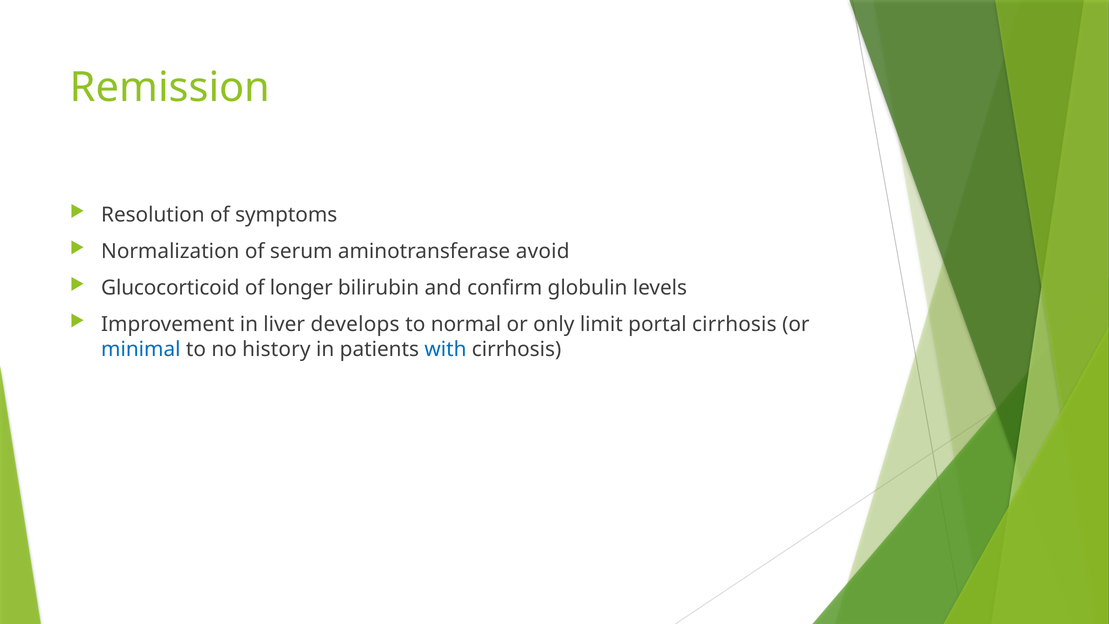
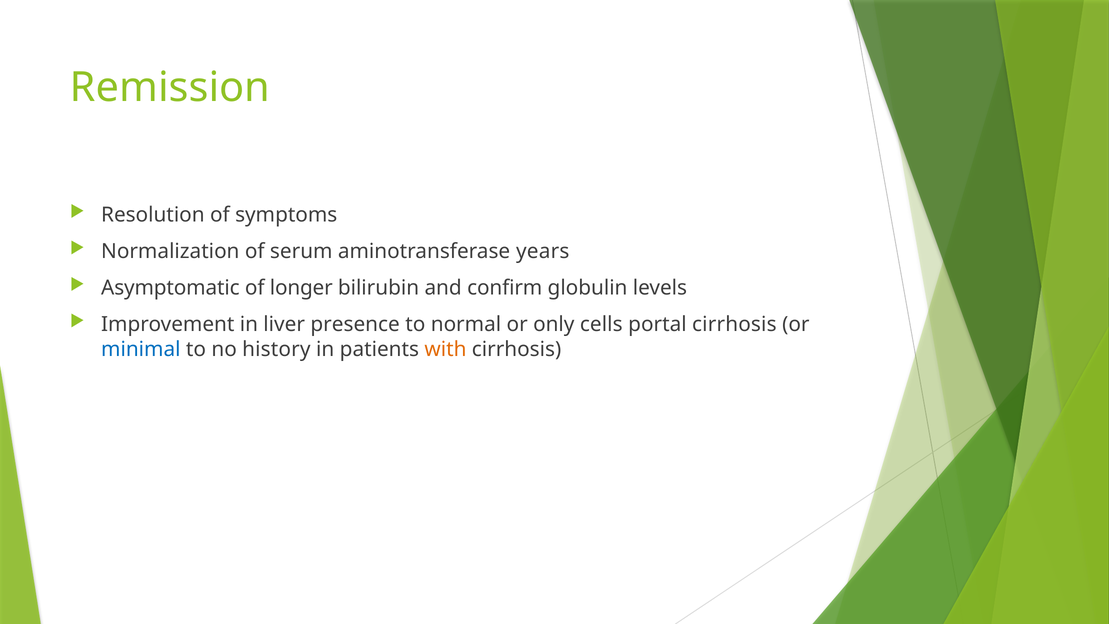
avoid: avoid -> years (543, 251)
Glucocorticoid: Glucocorticoid -> Asymptomatic (170, 288)
develops: develops -> presence (355, 324)
limit: limit -> cells (601, 324)
with colour: blue -> orange (445, 349)
